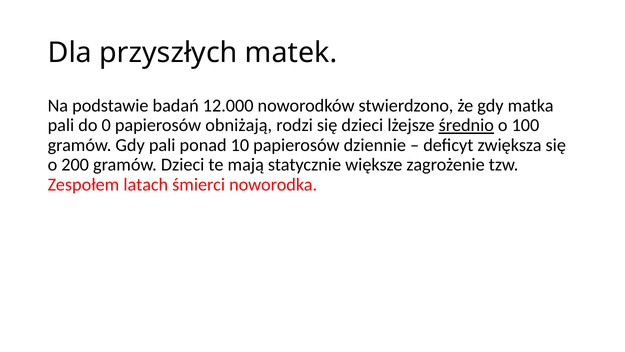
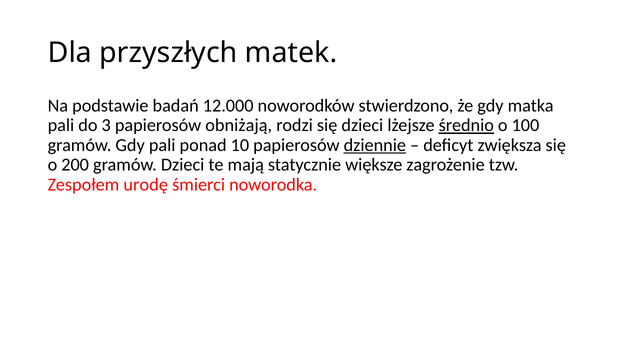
0: 0 -> 3 (106, 125)
dziennie underline: none -> present (375, 145)
latach: latach -> urodę (146, 184)
